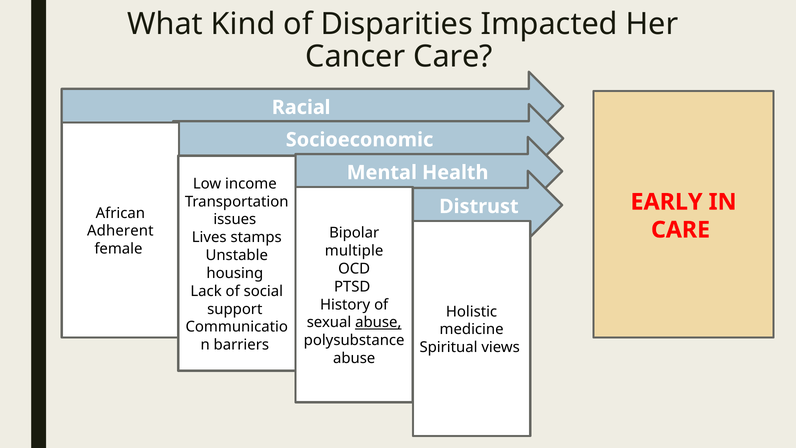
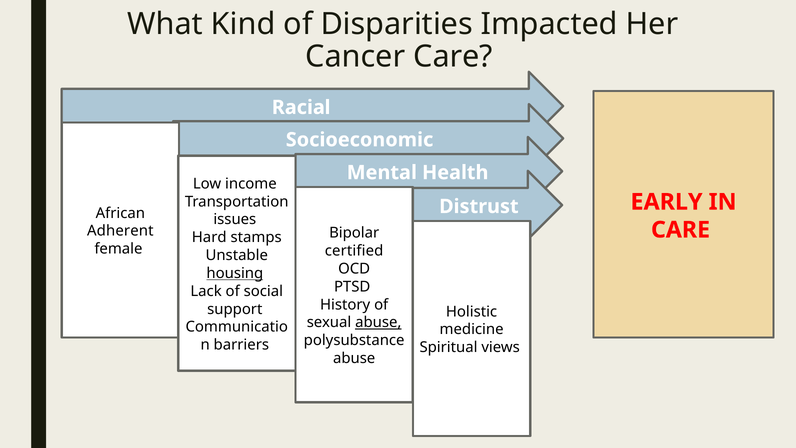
Lives: Lives -> Hard (209, 237)
multiple: multiple -> certified (354, 251)
housing underline: none -> present (235, 273)
